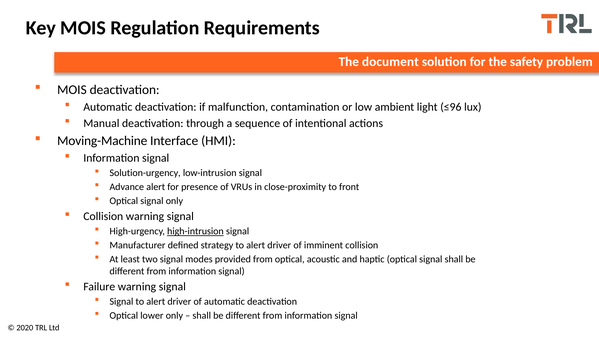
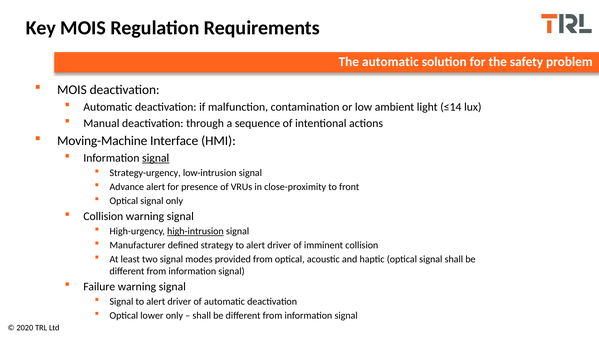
The document: document -> automatic (390, 62)
≤96: ≤96 -> ≤14 (451, 107)
signal underline: none -> present (156, 158)
Solution-urgency: Solution-urgency -> Strategy-urgency (145, 173)
